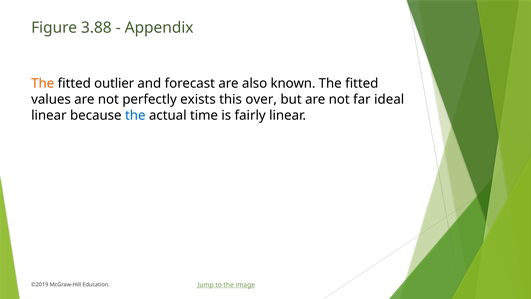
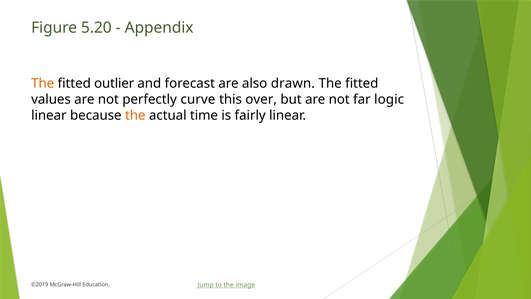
3.88: 3.88 -> 5.20 (96, 28)
known: known -> drawn (293, 83)
exists: exists -> curve (198, 99)
ideal: ideal -> logic (389, 99)
the colour: blue -> orange (135, 115)
